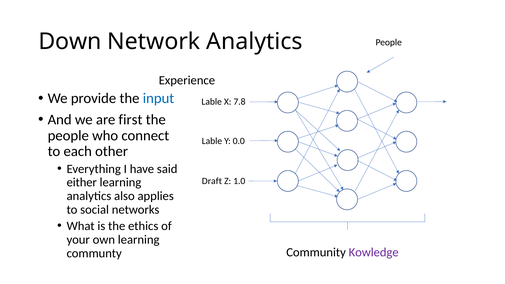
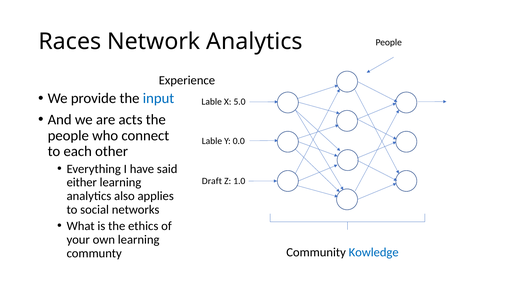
Down: Down -> Races (70, 41)
7.8: 7.8 -> 5.0 (240, 102)
first: first -> acts (131, 120)
Kowledge colour: purple -> blue (374, 253)
